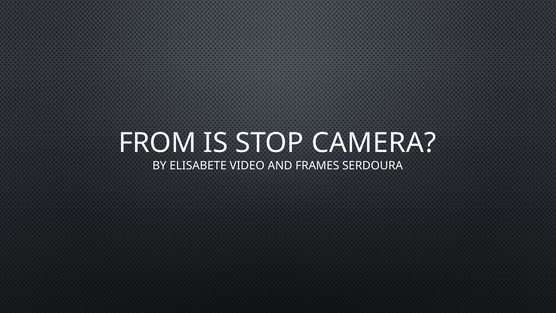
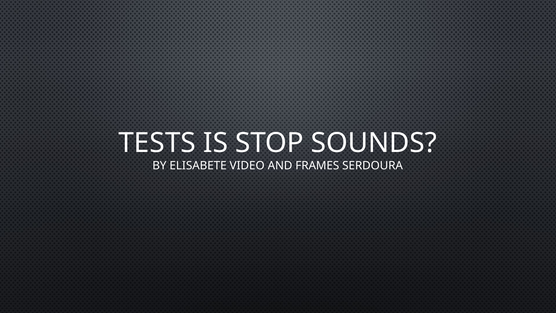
FROM: FROM -> TESTS (157, 143)
CAMERA: CAMERA -> SOUNDS (374, 143)
